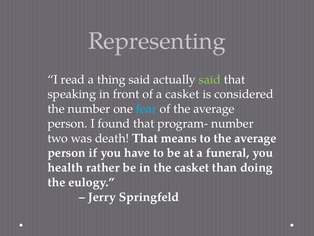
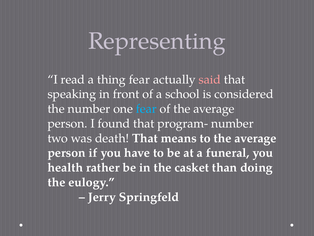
thing said: said -> fear (139, 79)
said colour: light green -> pink (210, 79)
a casket: casket -> school (182, 94)
